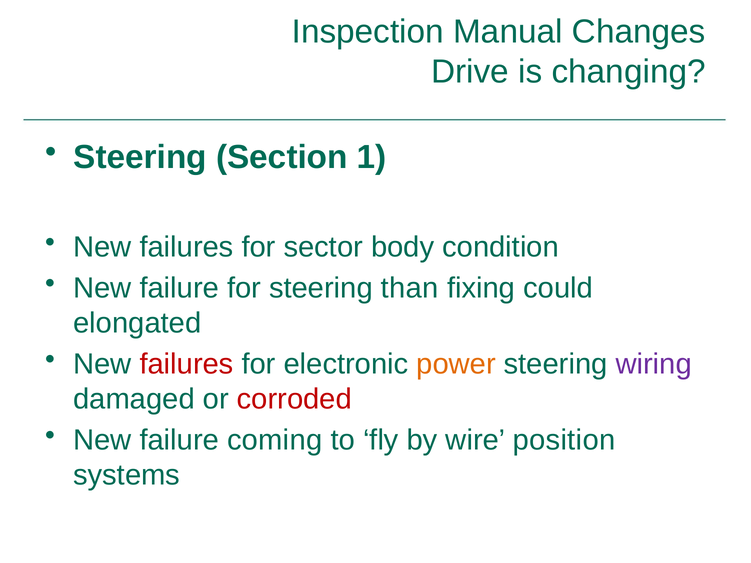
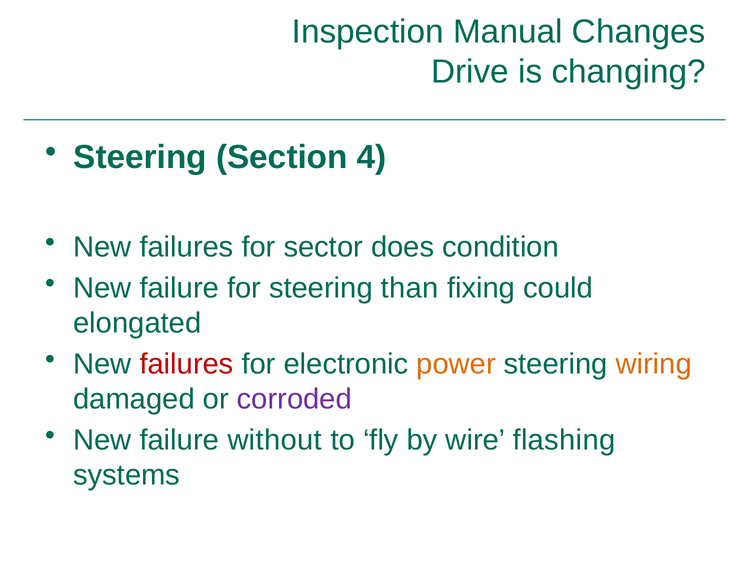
1: 1 -> 4 (372, 158)
body: body -> does (403, 247)
wiring colour: purple -> orange (654, 364)
corroded colour: red -> purple (294, 399)
coming: coming -> without (275, 440)
position: position -> flashing (564, 440)
